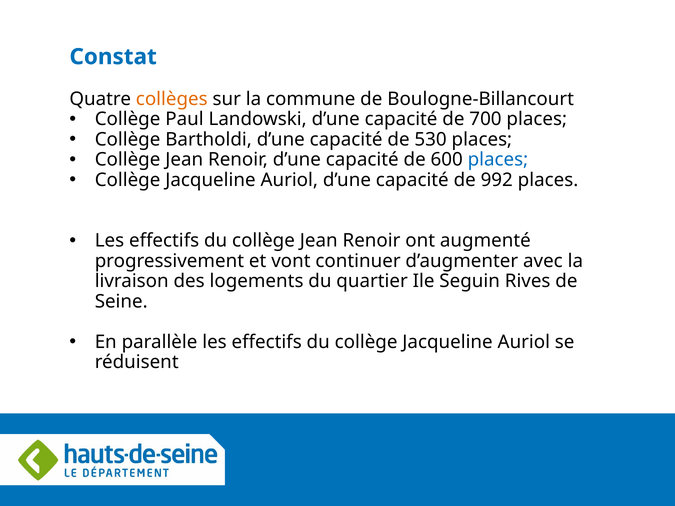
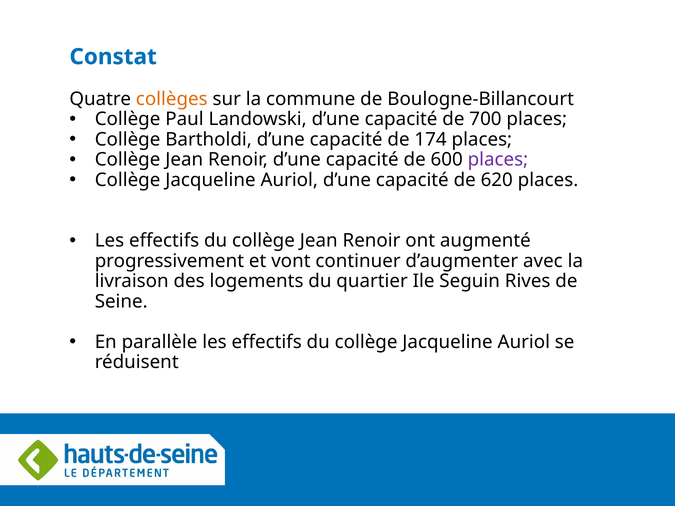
530: 530 -> 174 (431, 139)
places colour: blue -> purple (498, 160)
992: 992 -> 620 (497, 180)
